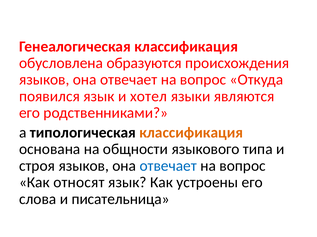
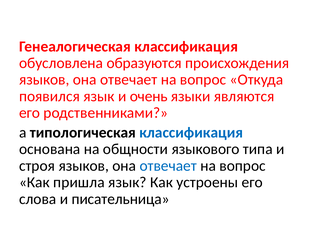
хотел: хотел -> очень (149, 97)
классификация colour: orange -> blue (191, 133)
относят: относят -> пришла (79, 183)
